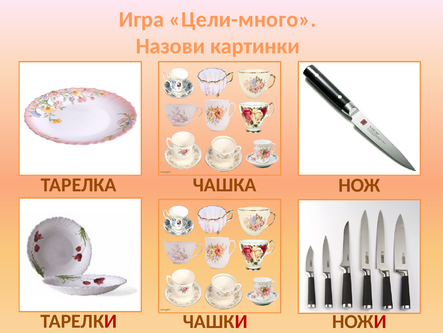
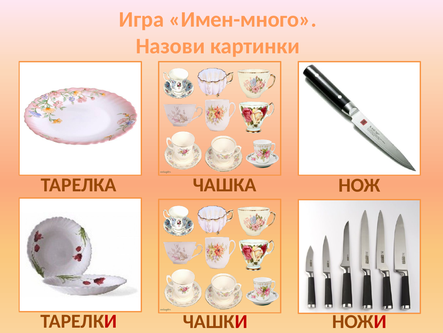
Цели-много: Цели-много -> Имен-много (243, 20)
